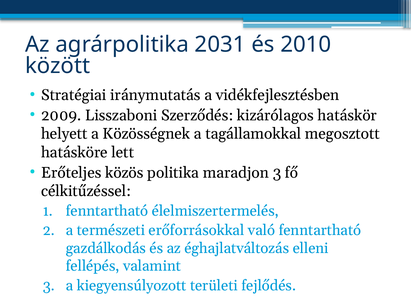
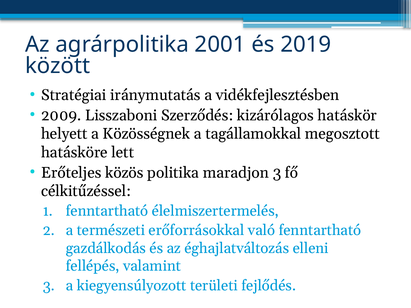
2031: 2031 -> 2001 (220, 45)
2010: 2010 -> 2019 (306, 45)
